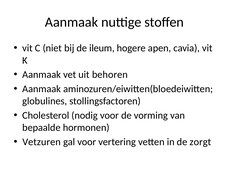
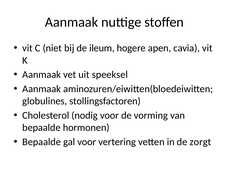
behoren: behoren -> speeksel (110, 75)
Vetzuren: Vetzuren -> Bepaalde (42, 142)
